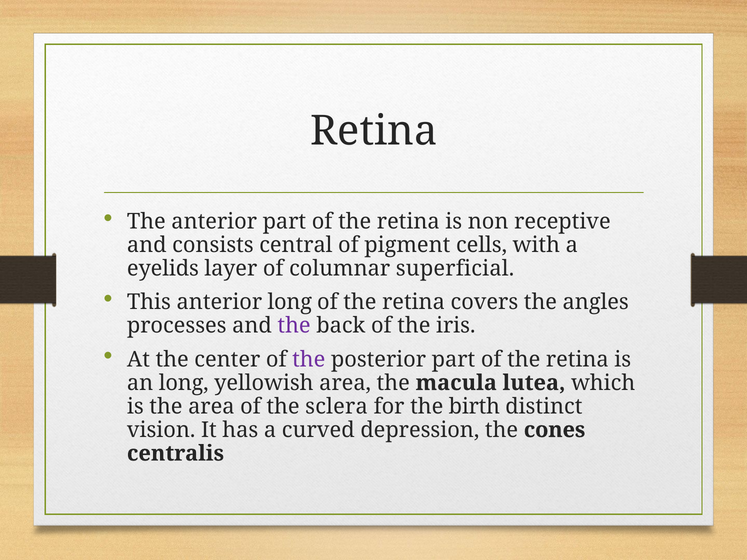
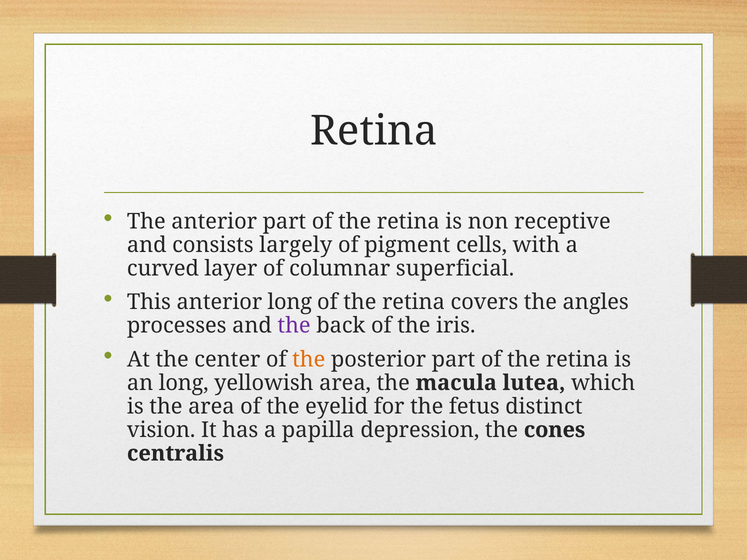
central: central -> largely (296, 245)
eyelids: eyelids -> curved (163, 269)
the colour: purple -> orange (309, 360)
sclera: sclera -> eyelid (337, 407)
birth: birth -> fetus (474, 407)
curved: curved -> papilla (318, 430)
